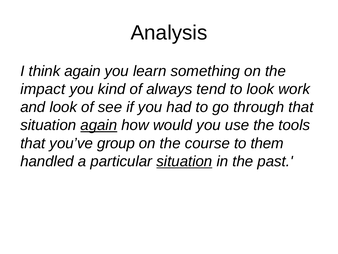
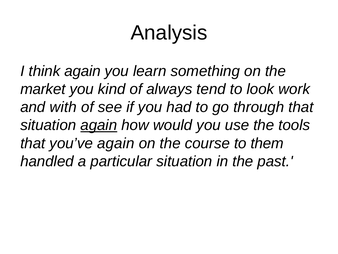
impact: impact -> market (43, 89)
and look: look -> with (63, 107)
you’ve group: group -> again (116, 143)
situation underline: present -> none (184, 161)
